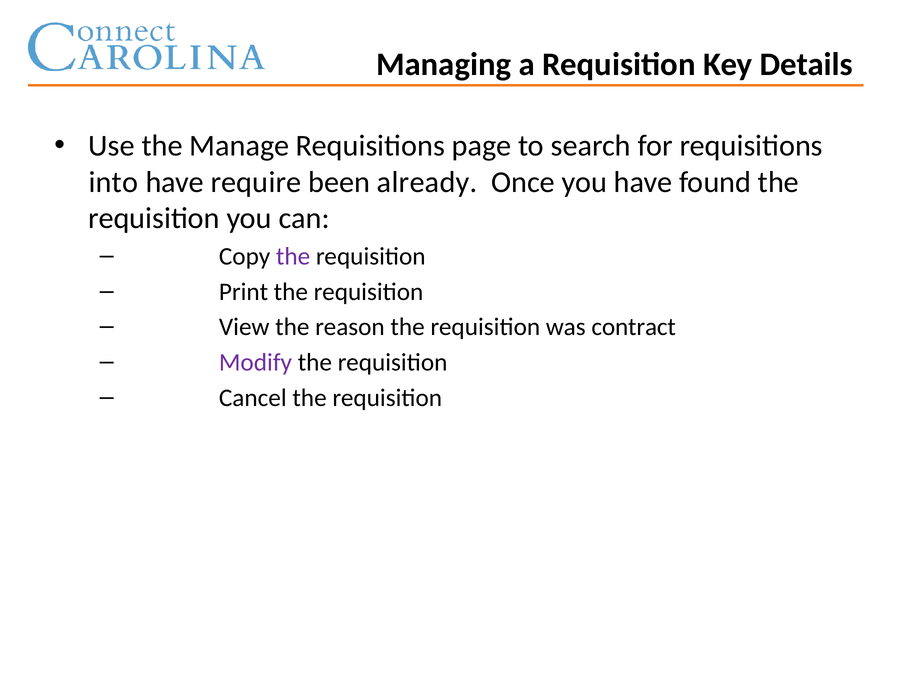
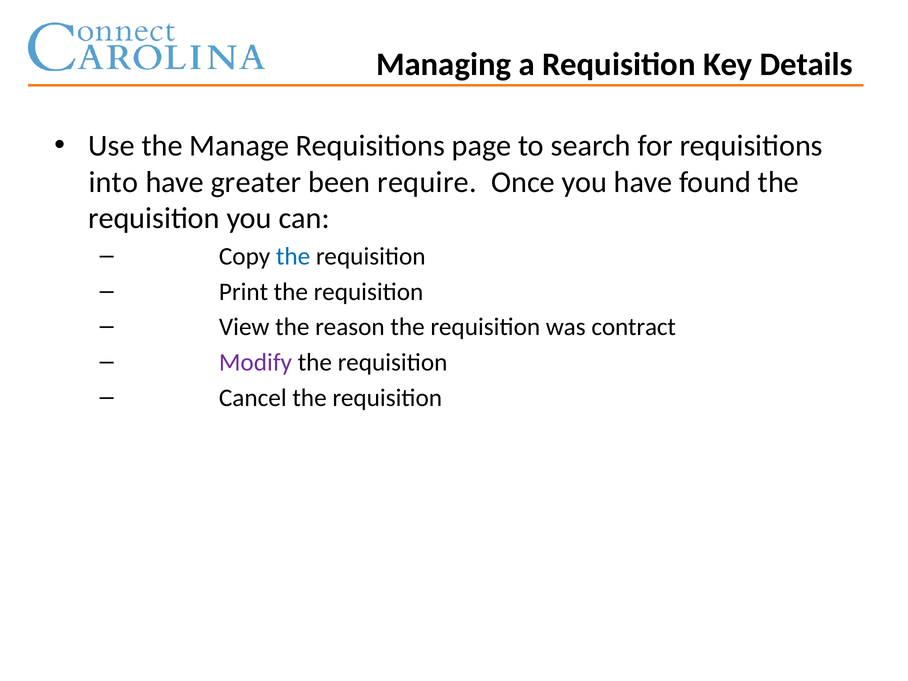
require: require -> greater (256, 182)
already: already -> require (427, 182)
the colour: purple -> blue (293, 256)
